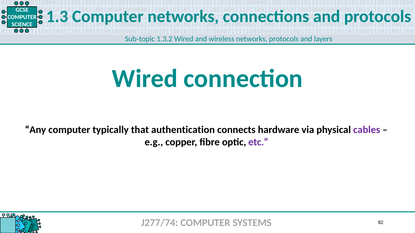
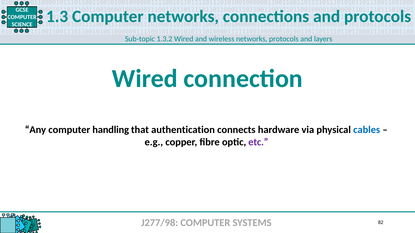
typically: typically -> handling (111, 130)
cables colour: purple -> blue (367, 130)
J277/74: J277/74 -> J277/98 (160, 223)
